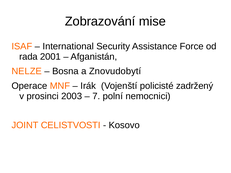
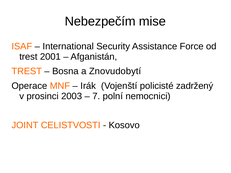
Zobrazování: Zobrazování -> Nebezpečím (100, 21)
rada: rada -> trest (28, 57)
NELZE: NELZE -> TREST (27, 71)
